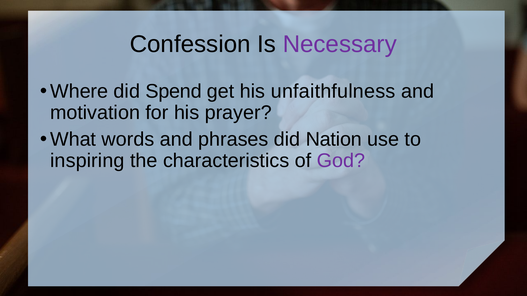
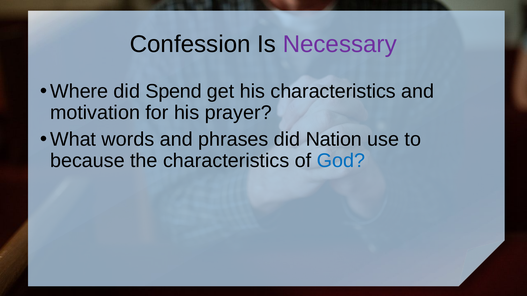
his unfaithfulness: unfaithfulness -> characteristics (333, 91)
inspiring: inspiring -> because (87, 161)
God colour: purple -> blue (341, 161)
